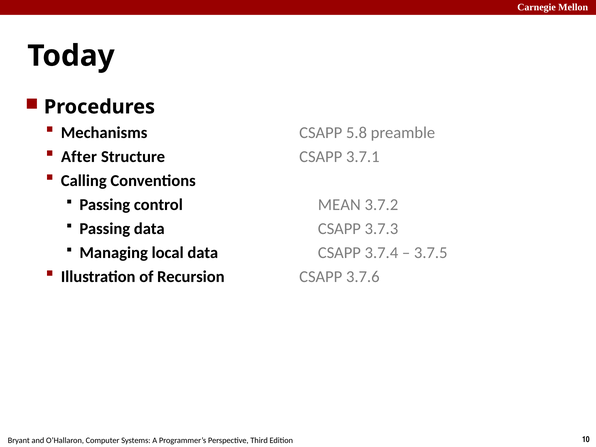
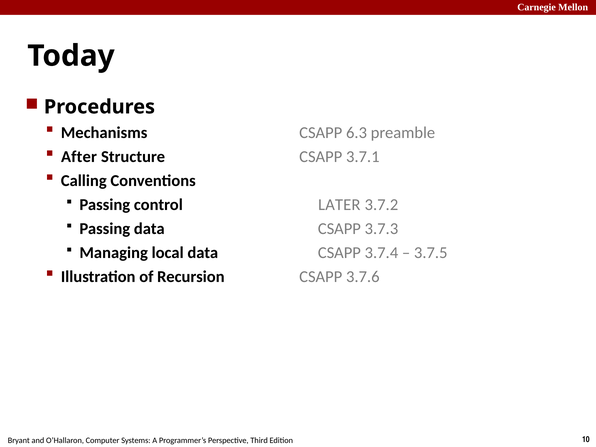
5.8: 5.8 -> 6.3 (356, 133)
MEAN: MEAN -> LATER (339, 205)
